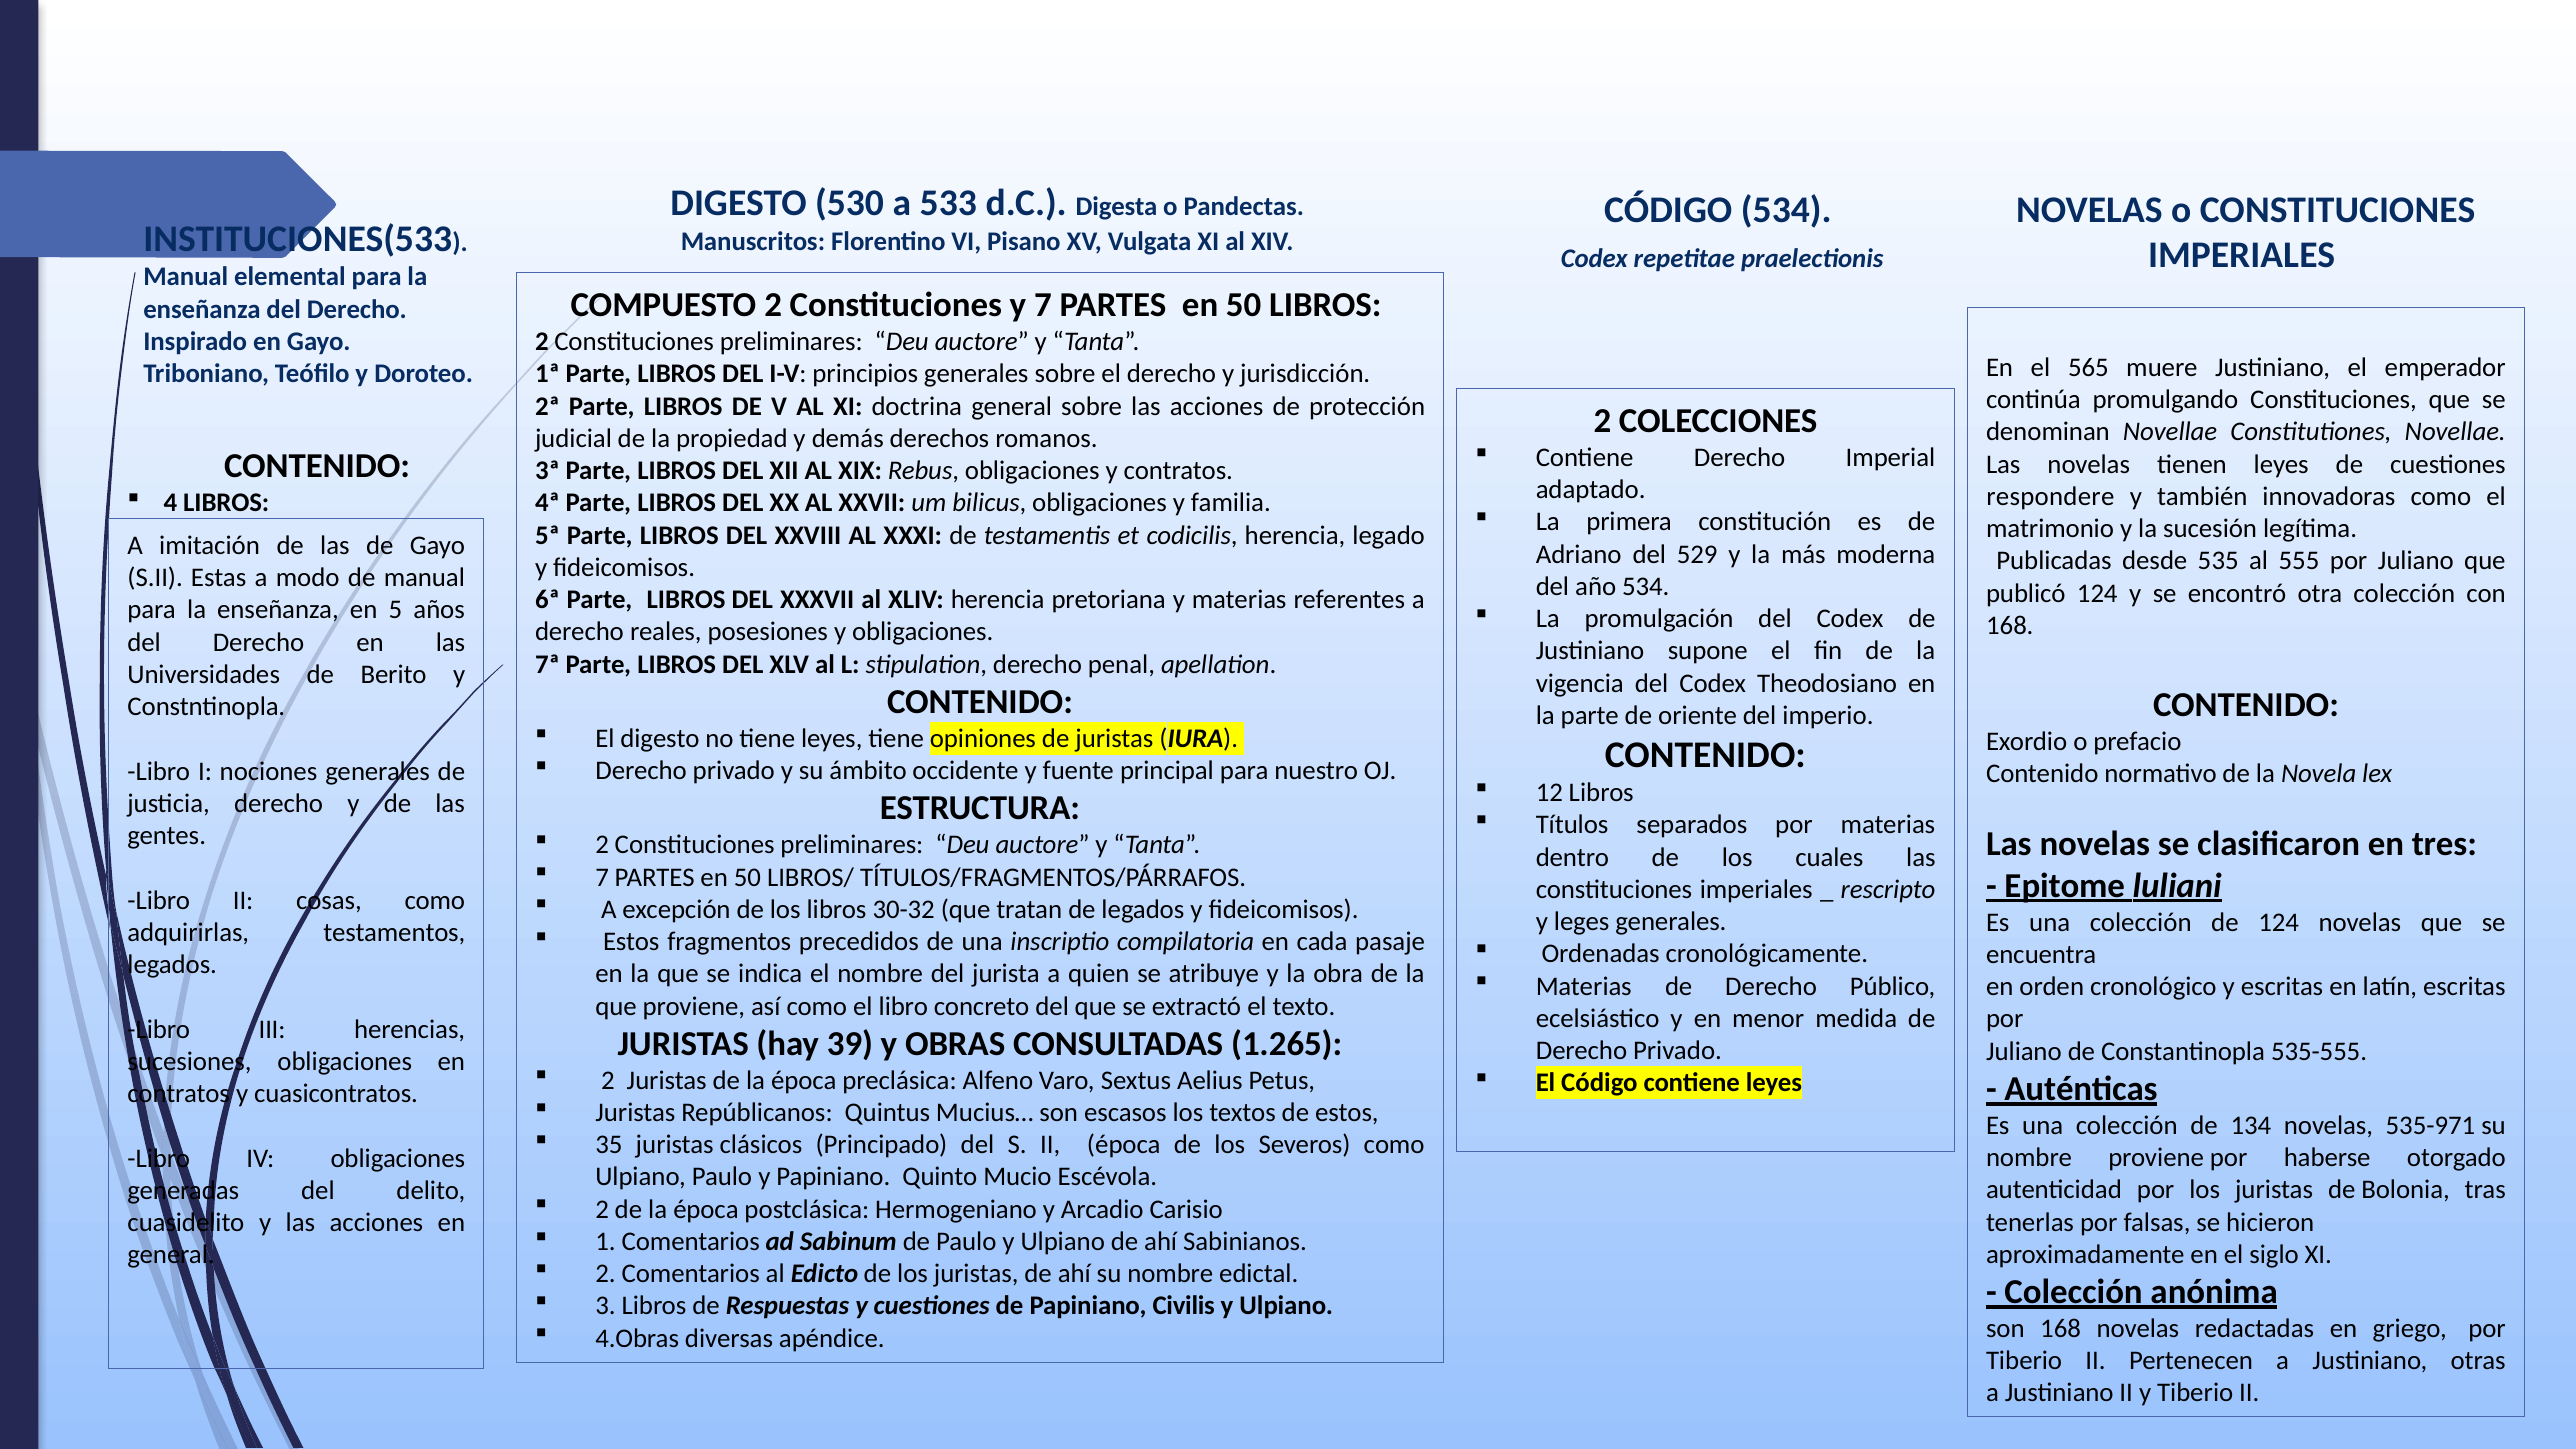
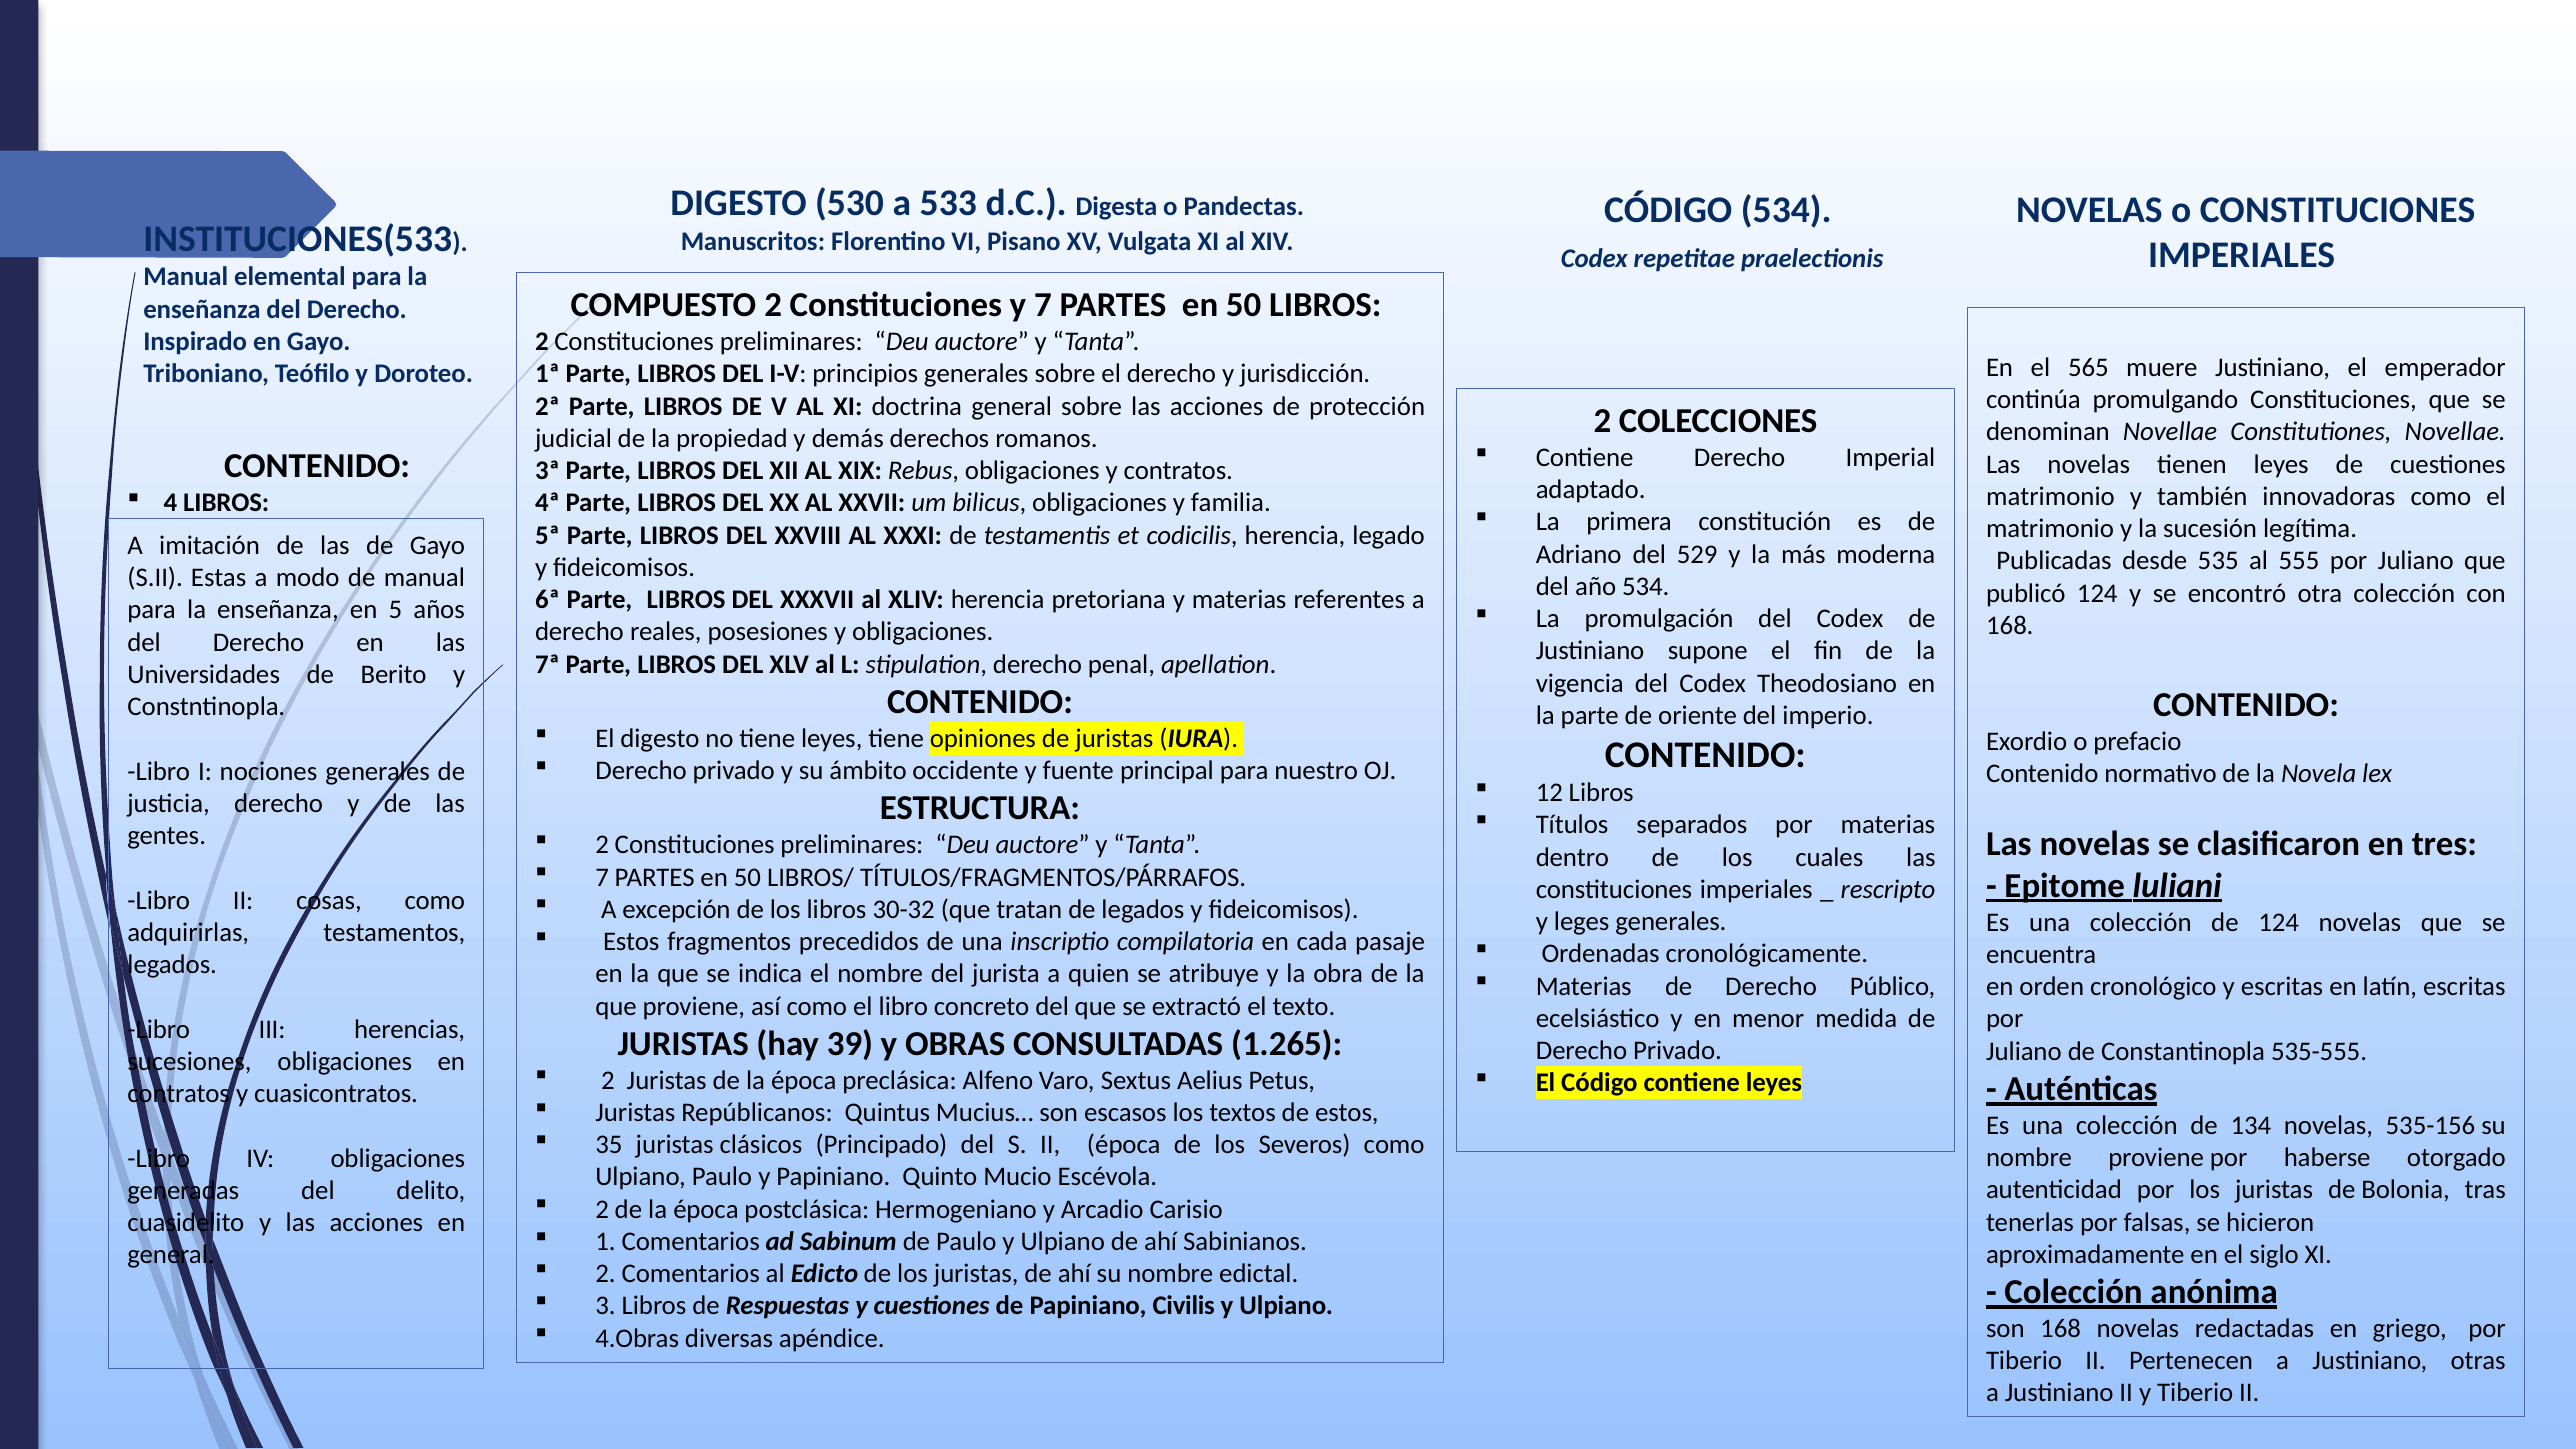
respondere: respondere -> matrimonio (2050, 497)
535-971: 535-971 -> 535-156 (2430, 1125)
